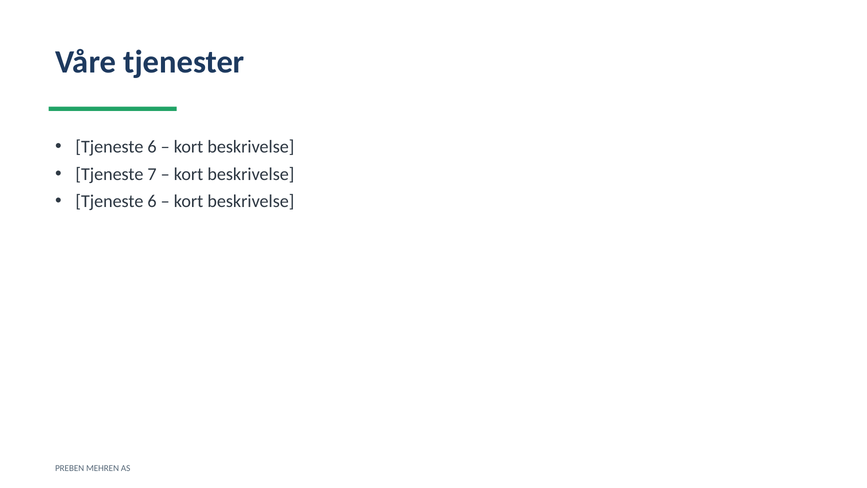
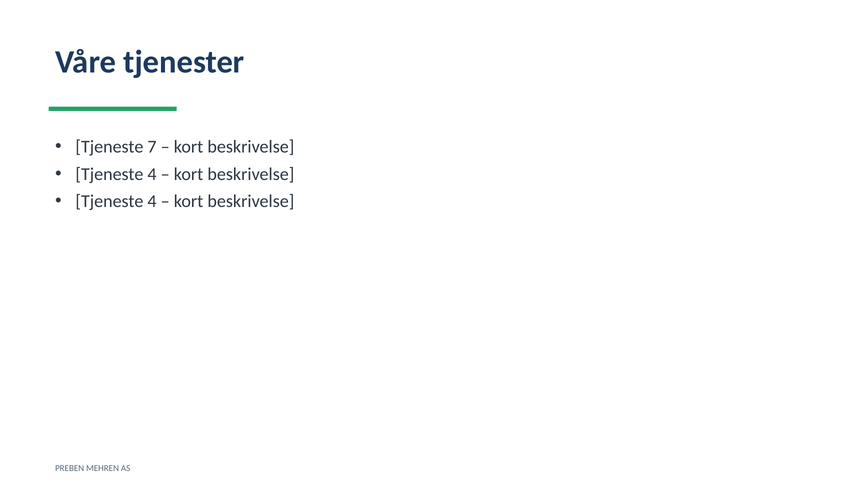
6: 6 -> 7 (152, 147)
7: 7 -> 4 (152, 174)
6: 6 -> 4 (152, 201)
